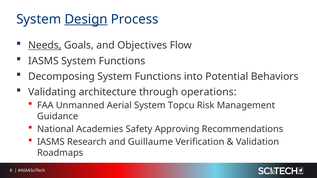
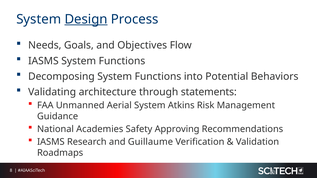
Needs underline: present -> none (45, 45)
operations: operations -> statements (209, 92)
Topcu: Topcu -> Atkins (181, 105)
